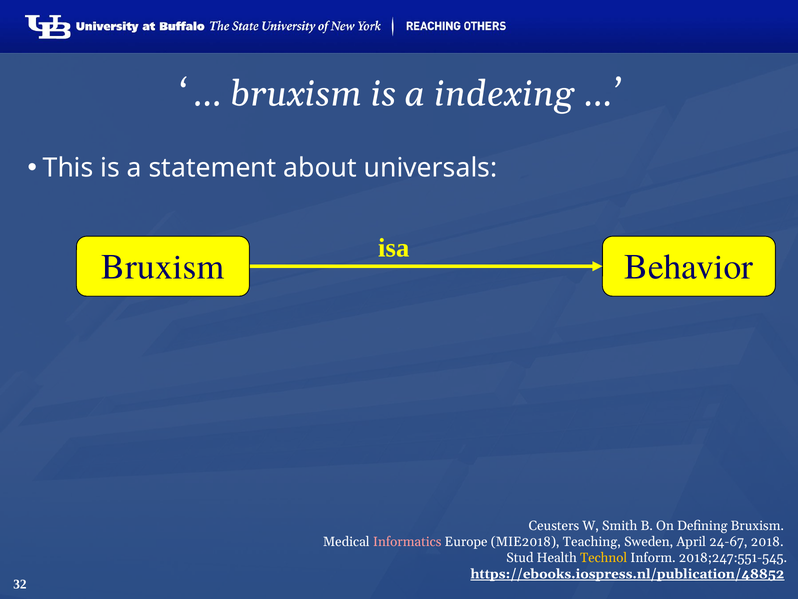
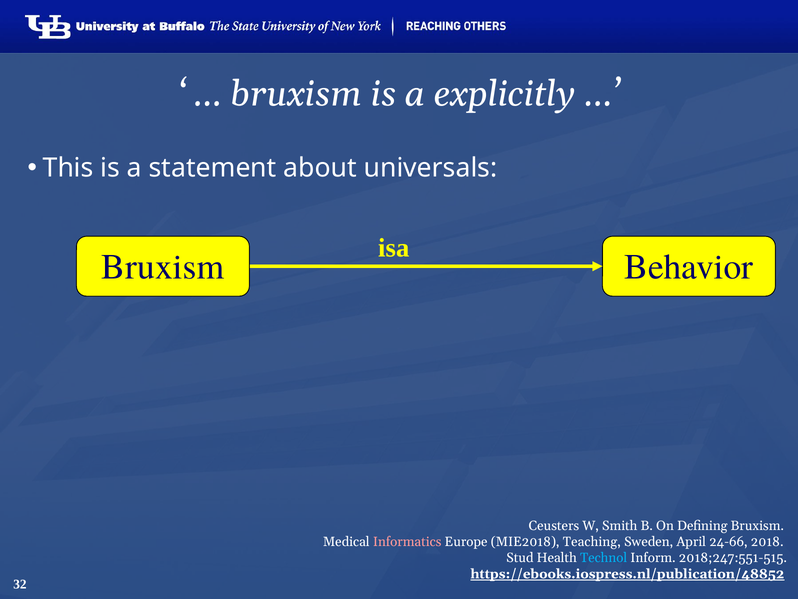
indexing: indexing -> explicitly (505, 94)
24-67: 24-67 -> 24-66 (728, 542)
Technol colour: yellow -> light blue (604, 557)
2018;247:551-545: 2018;247:551-545 -> 2018;247:551-515 (733, 557)
